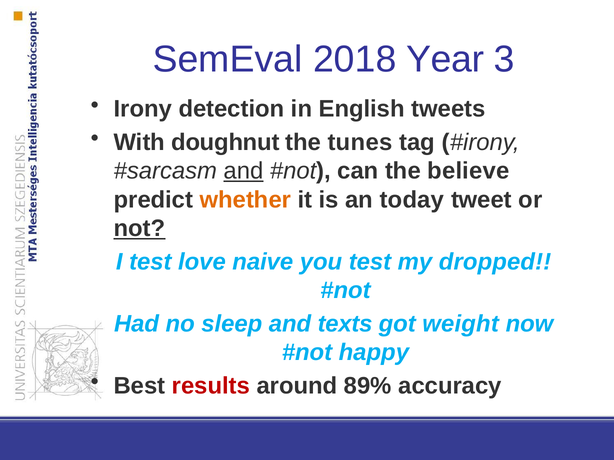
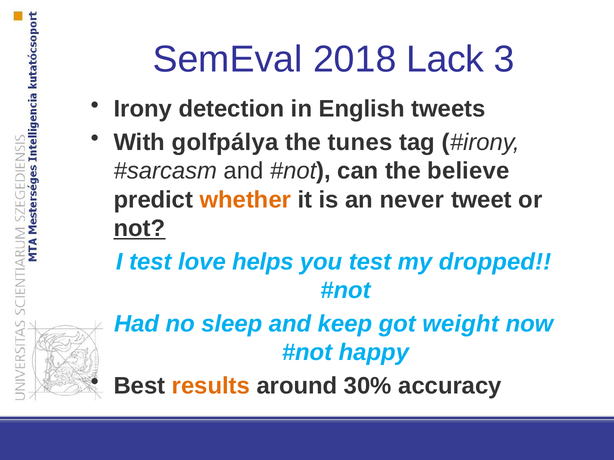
Year: Year -> Lack (445, 59)
doughnut: doughnut -> golfpálya (225, 143)
and underline: present -> none (243, 171)
today: today -> never (412, 200)
naive: naive -> helps (263, 262)
texts: texts -> keep (345, 324)
results colour: red -> orange (211, 386)
89%: 89% -> 30% (368, 386)
